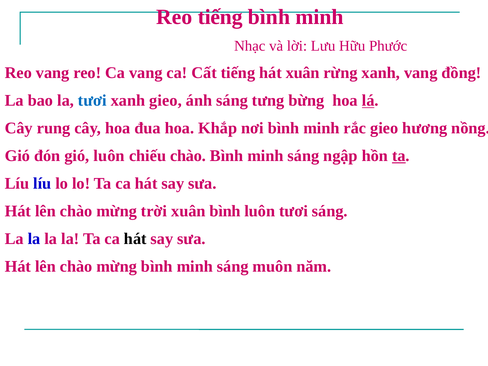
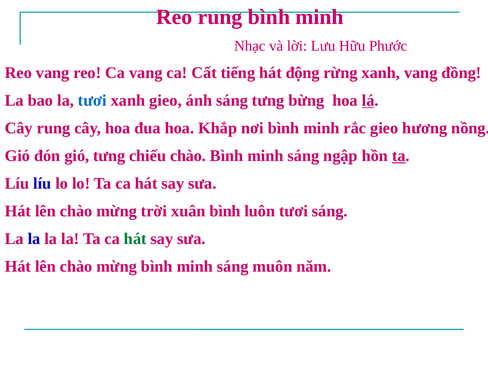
Reo tiếng: tiếng -> rung (220, 17)
hát xuân: xuân -> động (303, 73)
gió luôn: luôn -> tưng (109, 156)
hát colour: black -> green (135, 239)
